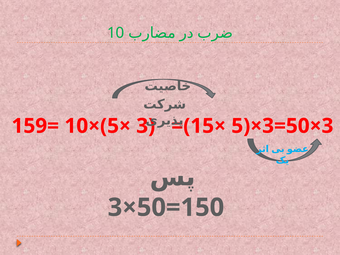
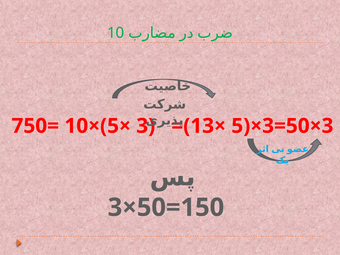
159=: 159= -> 750= (35, 126)
=(15×: =(15× -> =(13× (199, 126)
